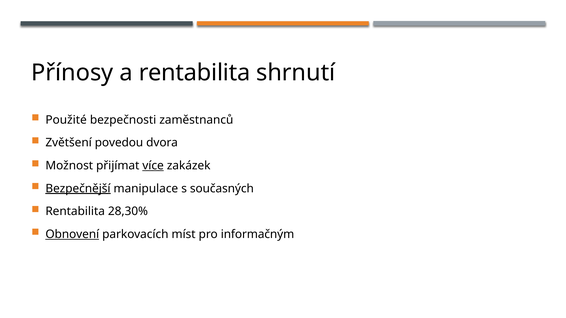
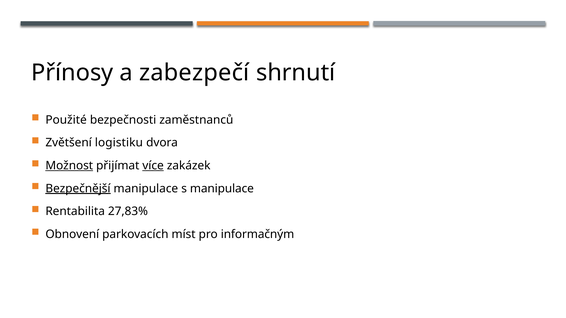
a rentabilita: rentabilita -> zabezpečí (194, 73)
povedou: povedou -> logistiku (119, 143)
Možnost underline: none -> present (69, 166)
s současných: současných -> manipulace (222, 189)
28,30%: 28,30% -> 27,83% (128, 212)
Obnovení underline: present -> none (72, 234)
